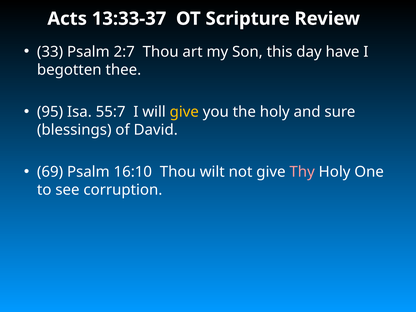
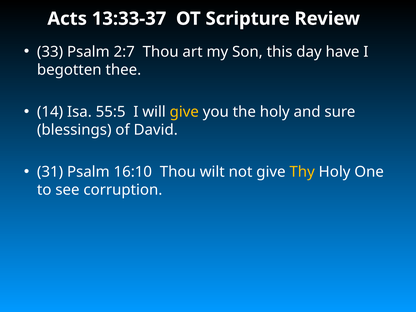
95: 95 -> 14 (50, 112)
55:7: 55:7 -> 55:5 (111, 112)
69: 69 -> 31 (50, 172)
Thy colour: pink -> yellow (302, 172)
